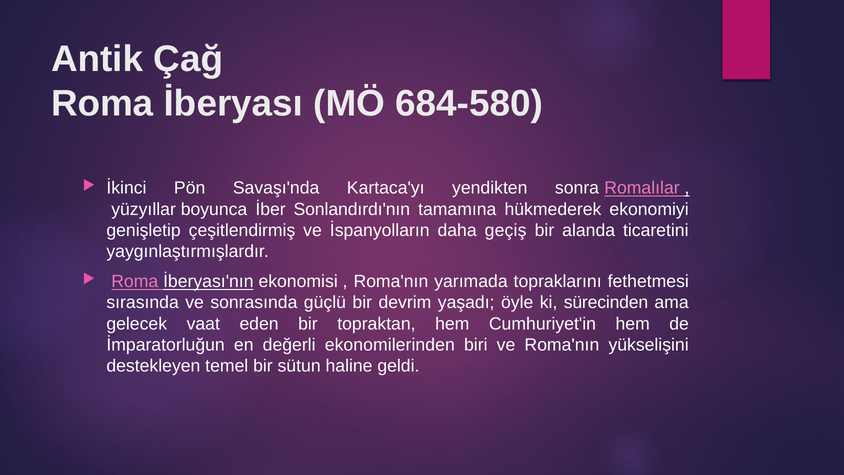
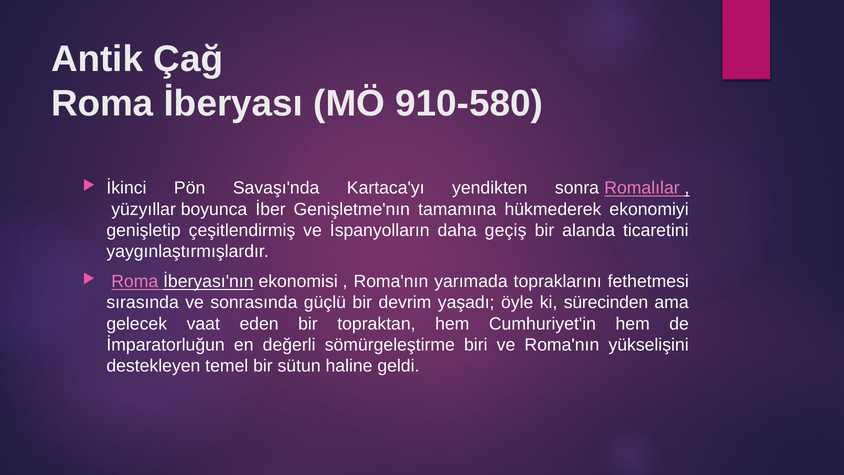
684-580: 684-580 -> 910-580 (469, 104)
Sonlandırdı'nın: Sonlandırdı'nın -> Genişletme'nın (352, 209)
ekonomilerinden: ekonomilerinden -> sömürgeleştirme (390, 345)
